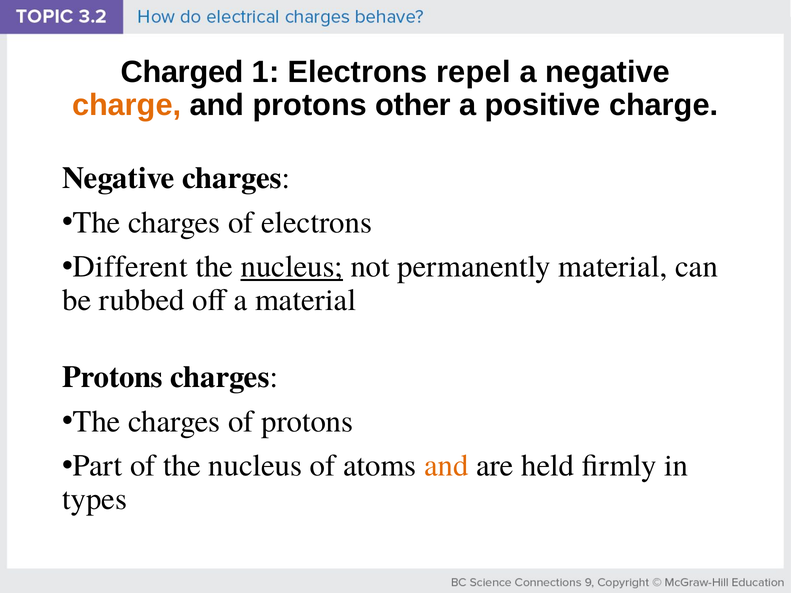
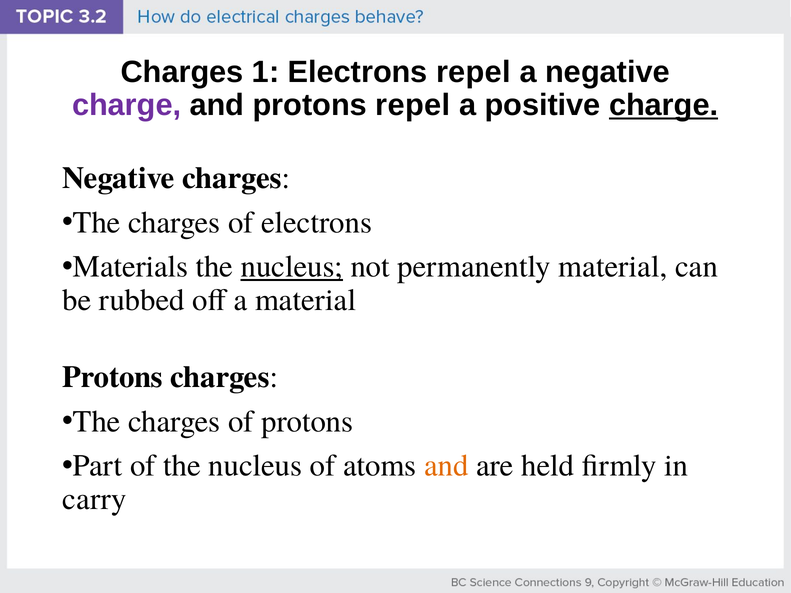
Charged: Charged -> Charges (182, 72)
charge colour: orange -> purple (127, 105)
protons other: other -> repel (413, 105)
charge underline: none -> present (664, 105)
Different: Different -> Materials (130, 267)
types: types -> carry (95, 499)
